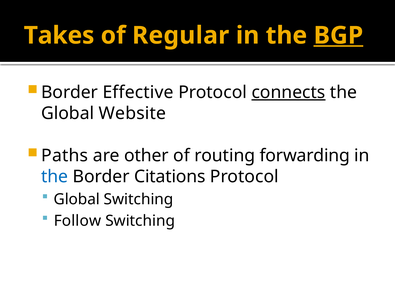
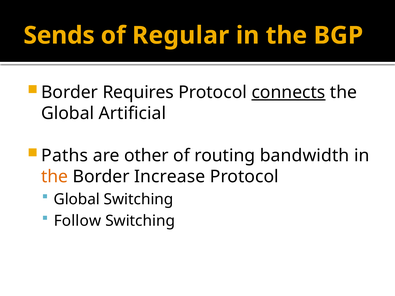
Takes: Takes -> Sends (59, 35)
BGP underline: present -> none (338, 35)
Effective: Effective -> Requires (138, 92)
Website: Website -> Artificial (132, 113)
forwarding: forwarding -> bandwidth (305, 156)
the colour: blue -> orange (55, 177)
Citations: Citations -> Increase (170, 177)
